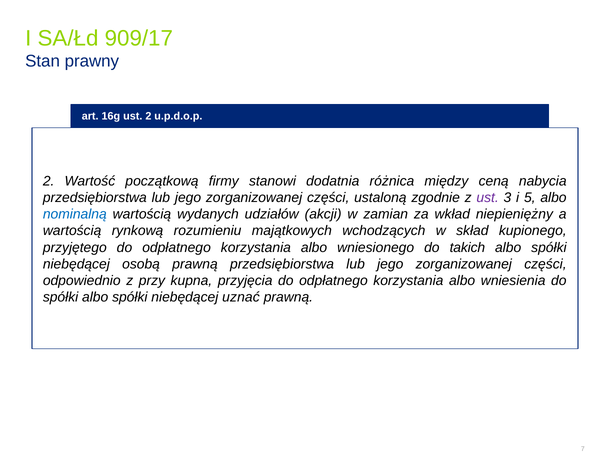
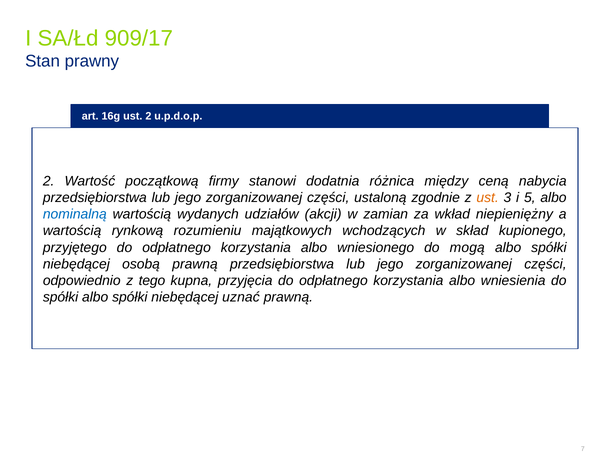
ust colour: purple -> orange (488, 198)
takich: takich -> mogą (467, 248)
przy: przy -> tego (152, 281)
